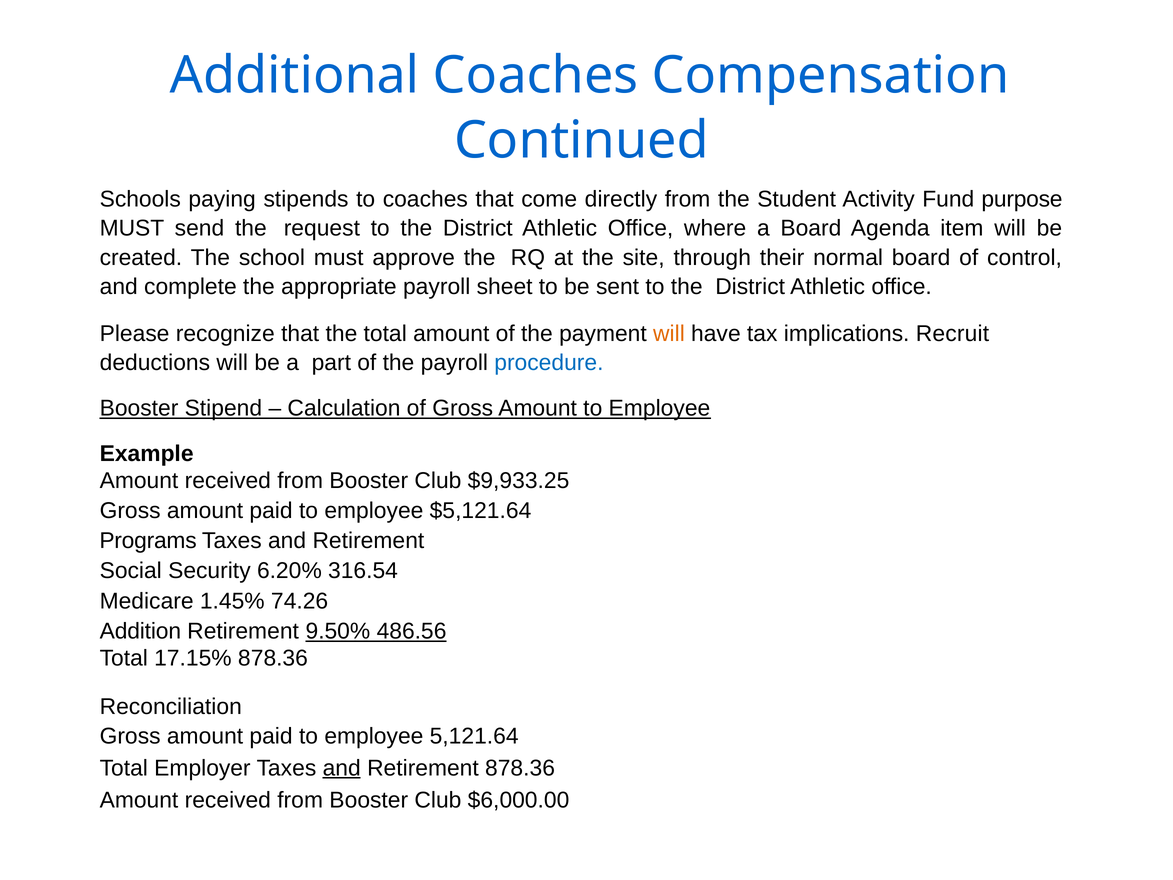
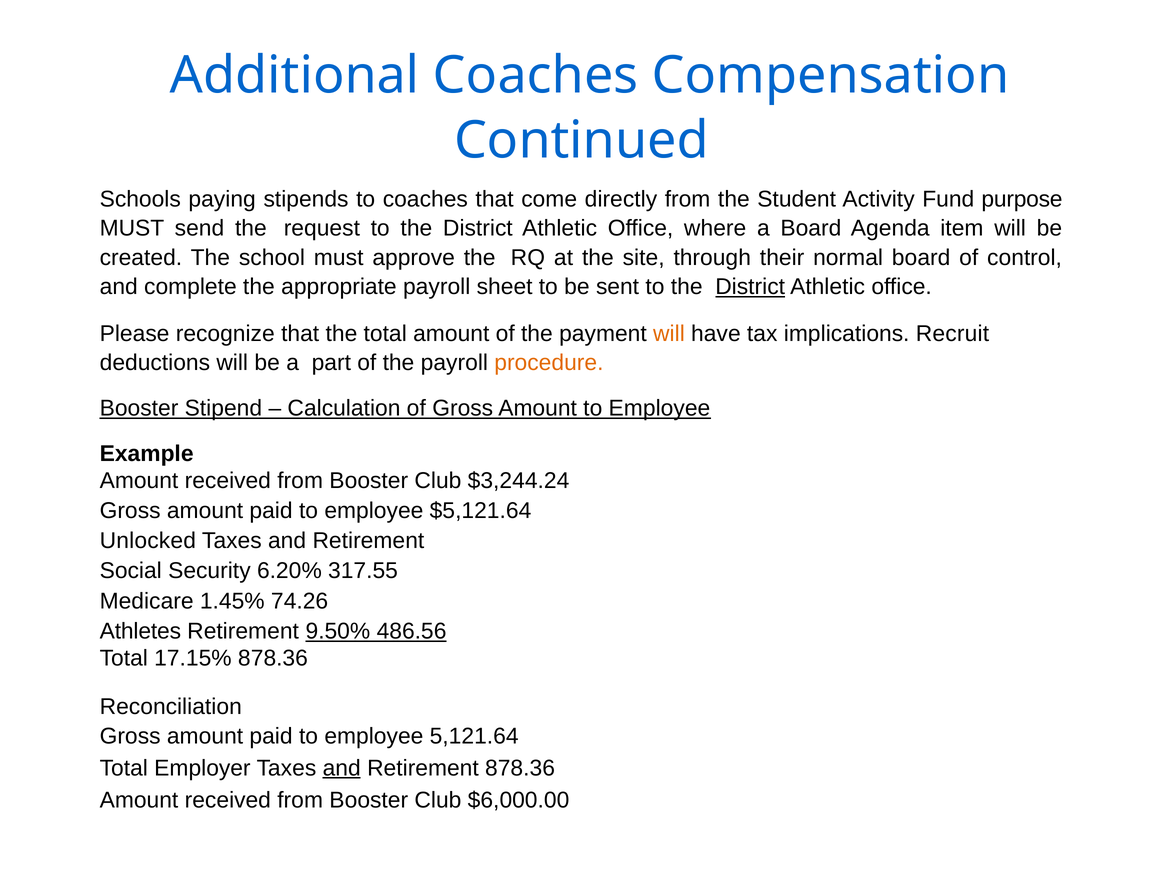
District underline: none -> present (750, 287)
procedure colour: blue -> orange (549, 363)
$9,933.25: $9,933.25 -> $3,244.24 (519, 481)
Programs: Programs -> Unlocked (148, 541)
316.54: 316.54 -> 317.55 (363, 571)
Addition: Addition -> Athletes (140, 631)
